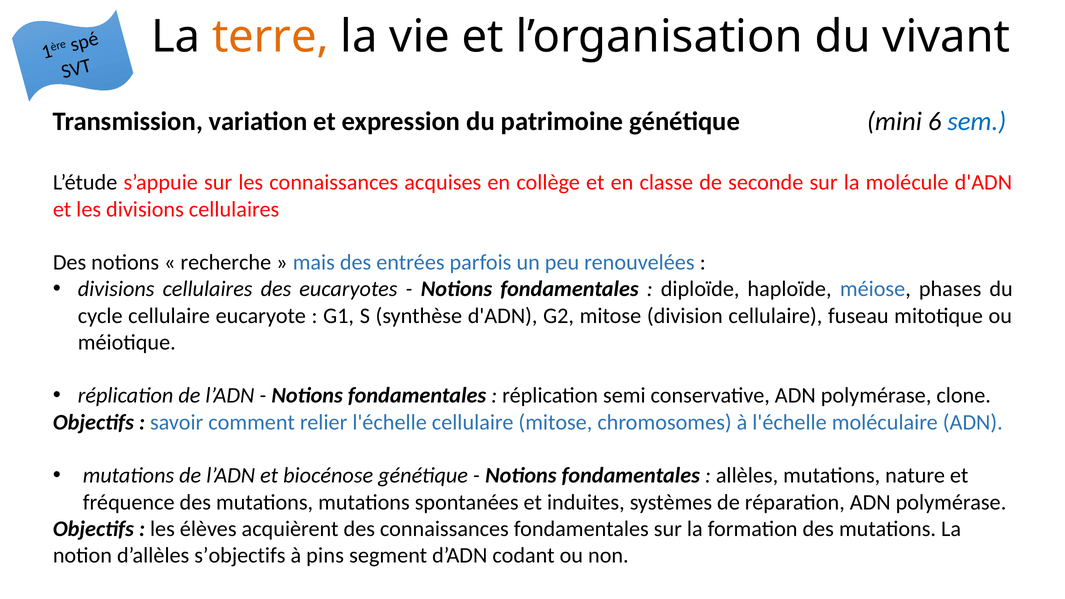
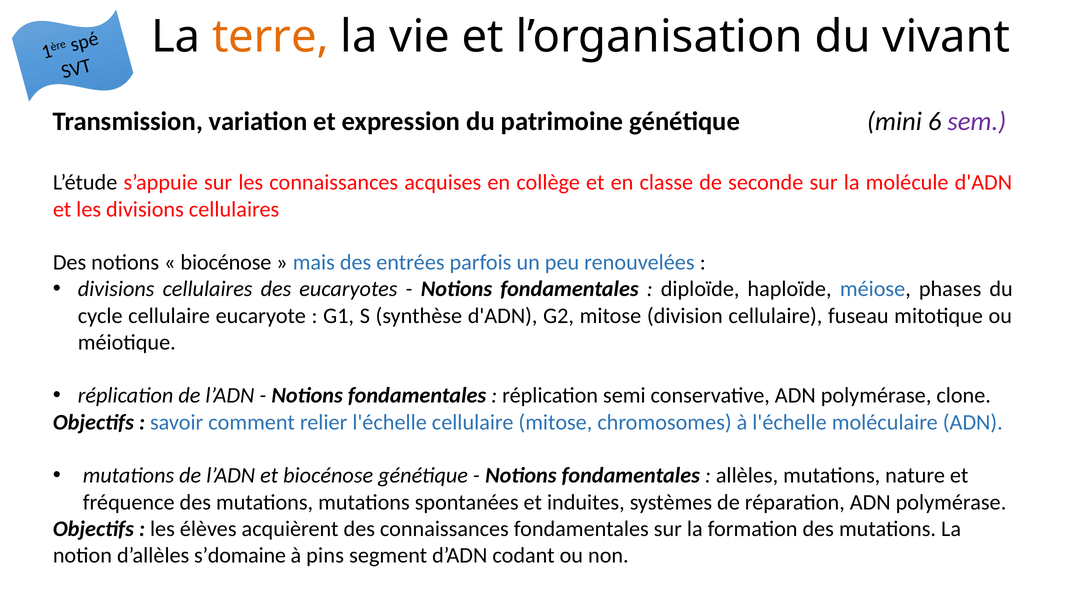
sem colour: blue -> purple (977, 122)
recherche: recherche -> biocénose (226, 263)
s’objectifs: s’objectifs -> s’domaine (240, 556)
